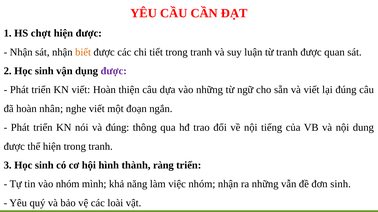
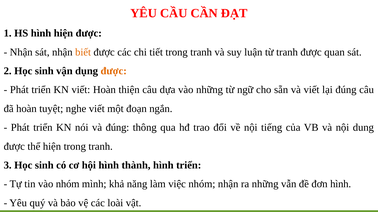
HS chợt: chợt -> hình (41, 33)
được colour: purple -> orange (114, 71)
nhân: nhân -> tuyệt (51, 109)
thành ràng: ràng -> hình (163, 166)
đơn sinh: sinh -> hình (341, 185)
